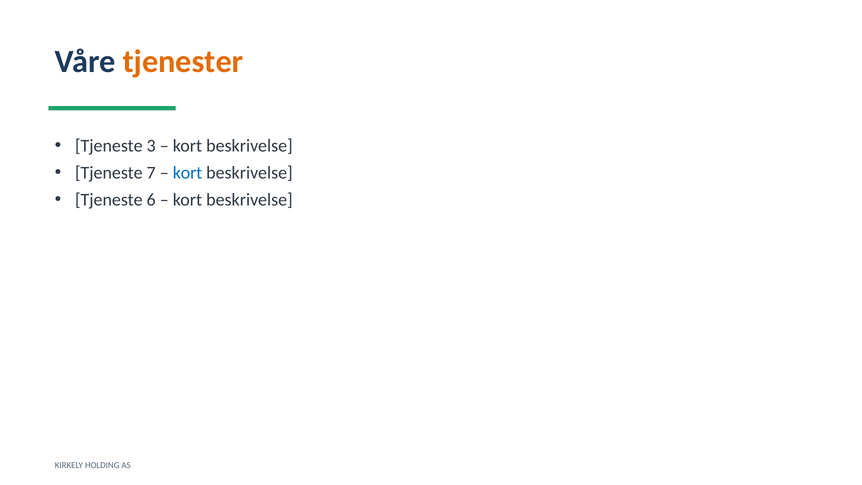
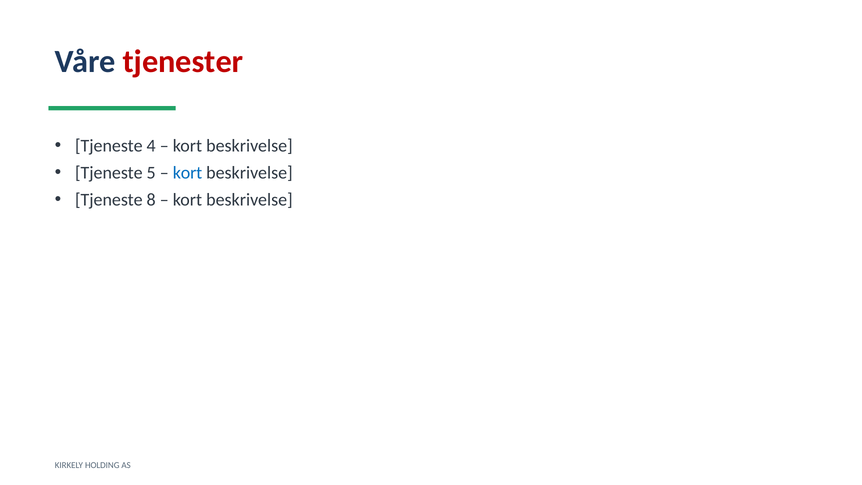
tjenester colour: orange -> red (183, 62)
3: 3 -> 4 (151, 146)
7: 7 -> 5 (151, 173)
6: 6 -> 8 (151, 200)
